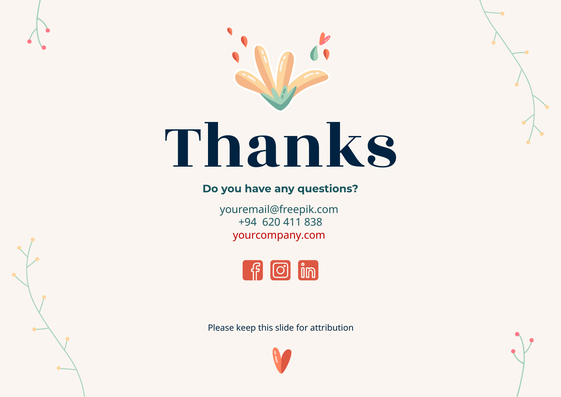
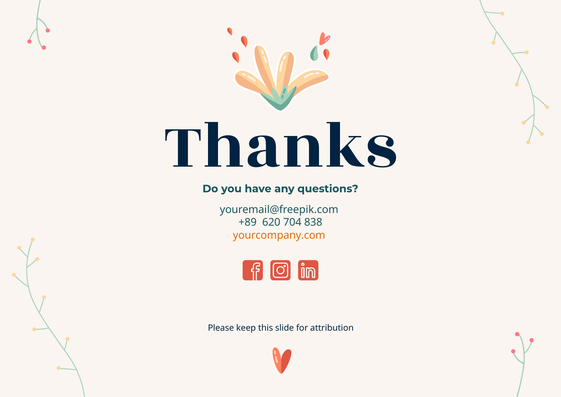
+94: +94 -> +89 (248, 222)
411: 411 -> 704 (292, 222)
yourcompany.com colour: red -> orange (279, 235)
